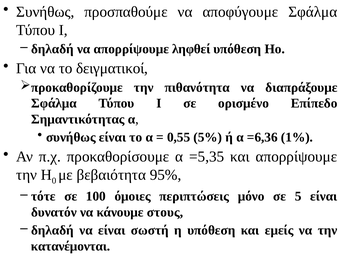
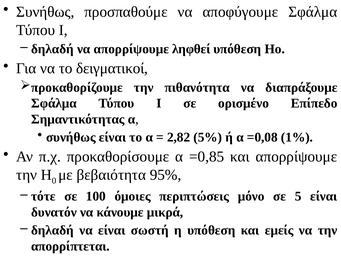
0,55: 0,55 -> 2,82 (179, 137)
=6,36: =6,36 -> =0,08 (262, 137)
=5,35: =5,35 -> =0,85 (207, 157)
στους: στους -> μικρά (165, 212)
κατανέμονται: κατανέμονται -> απορρίπτεται (70, 246)
